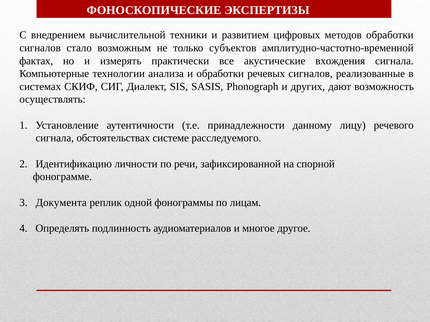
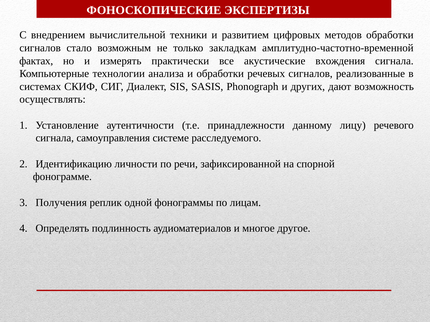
субъектов: субъектов -> закладкам (233, 48)
обстоятельствах: обстоятельствах -> самоуправления (113, 138)
Документа: Документа -> Получения (61, 203)
